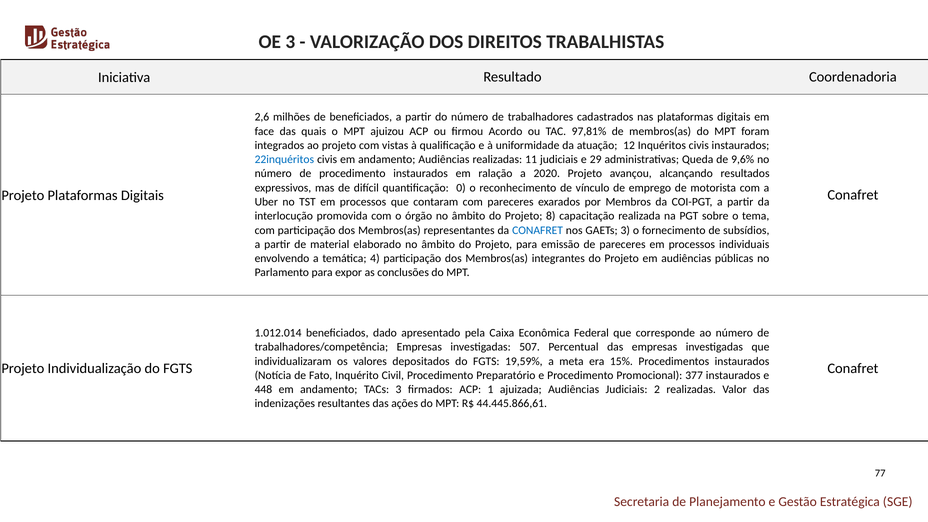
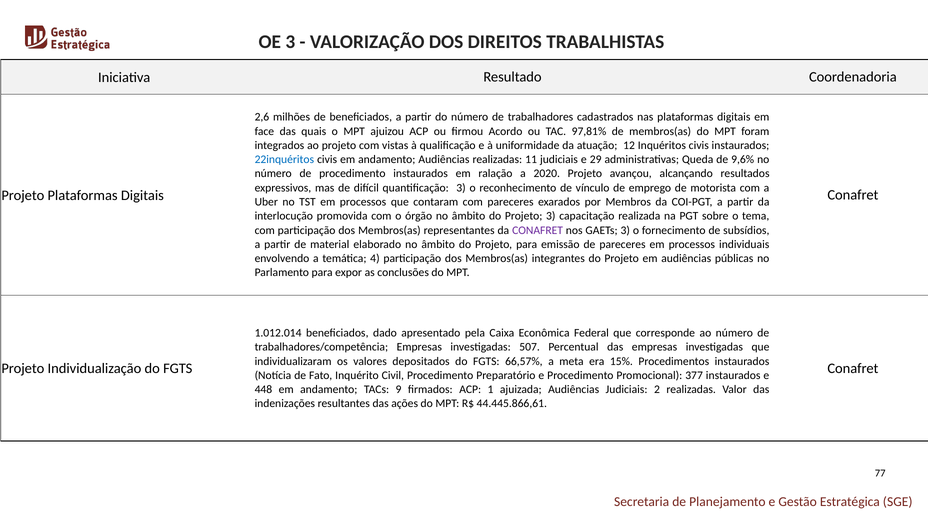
quantificação 0: 0 -> 3 (461, 188)
Projeto 8: 8 -> 3 (551, 216)
CONAFRET colour: blue -> purple (538, 230)
19,59%: 19,59% -> 66,57% (524, 361)
TACs 3: 3 -> 9 (399, 389)
